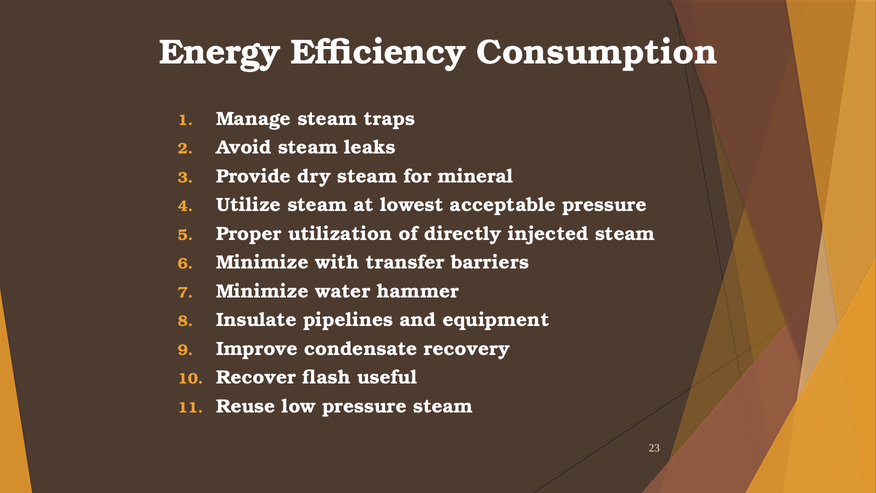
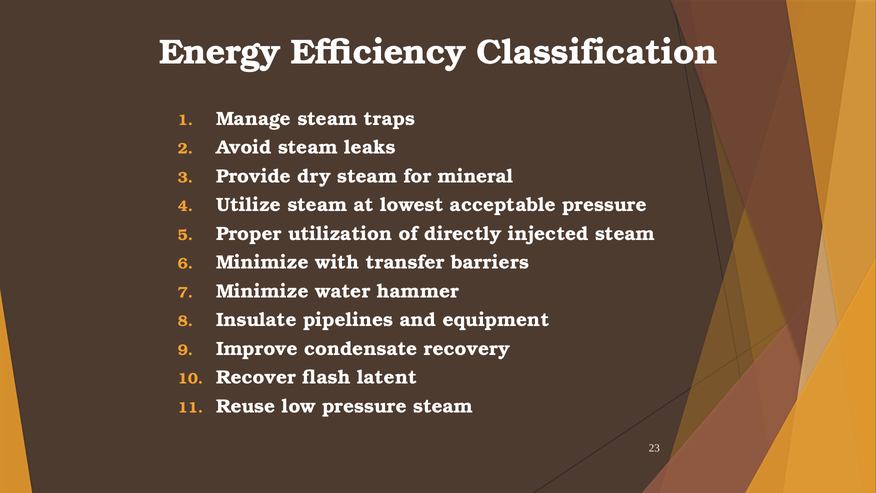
Consumption: Consumption -> Classification (597, 52)
useful: useful -> latent (387, 377)
